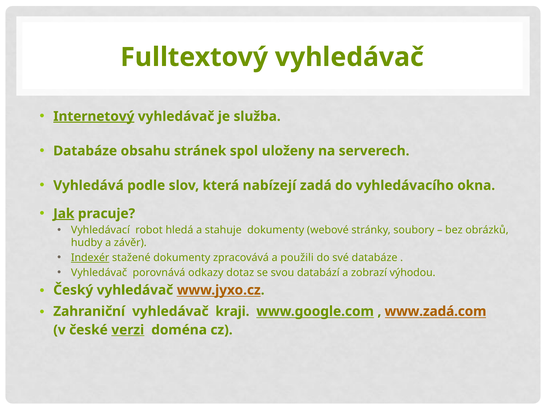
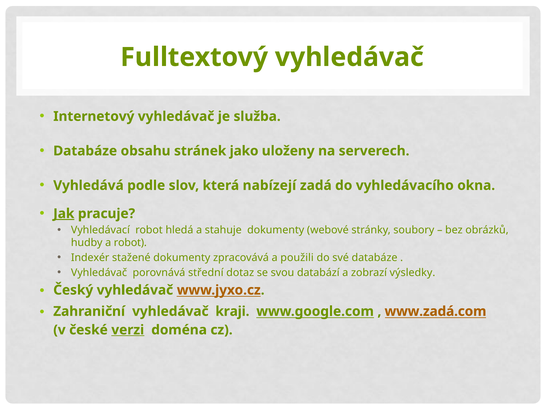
Internetový underline: present -> none (94, 117)
spol: spol -> jako (244, 151)
a závěr: závěr -> robot (130, 243)
Indexér underline: present -> none (90, 258)
odkazy: odkazy -> střední (206, 273)
výhodou: výhodou -> výsledky (412, 273)
